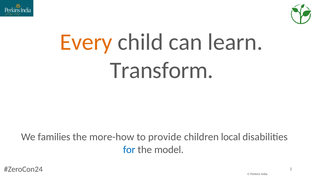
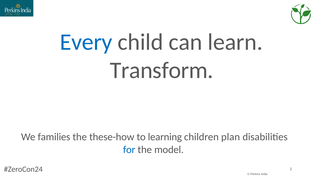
Every colour: orange -> blue (86, 42)
more-how: more-how -> these-how (112, 138)
provide: provide -> learning (165, 138)
local: local -> plan (231, 138)
